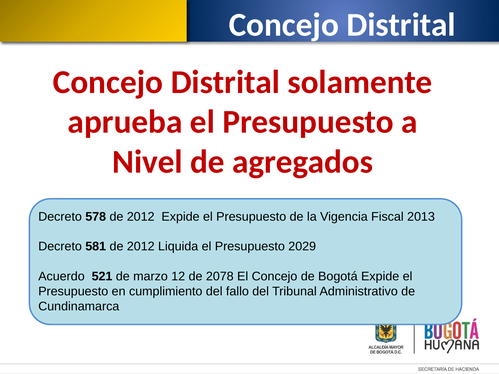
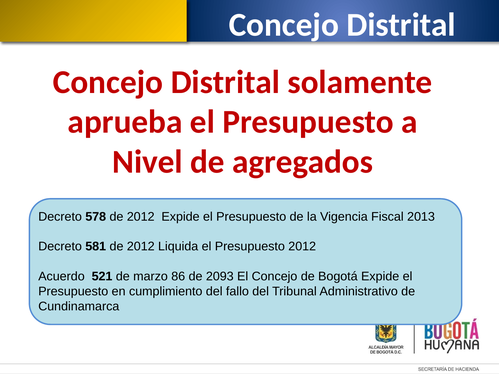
Presupuesto 2029: 2029 -> 2012 (302, 247)
12: 12 -> 86 (178, 277)
2078: 2078 -> 2093 (220, 277)
